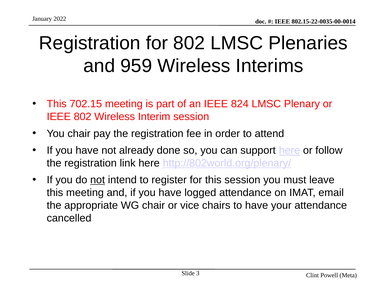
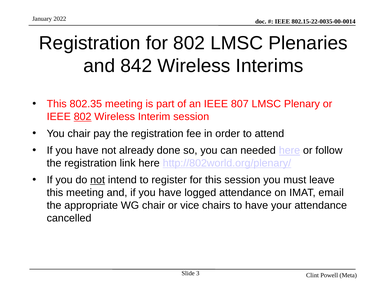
959: 959 -> 842 (136, 66)
702.15: 702.15 -> 802.35 (86, 104)
824: 824 -> 807 (240, 104)
802 underline: none -> present (83, 117)
support: support -> needed (258, 151)
